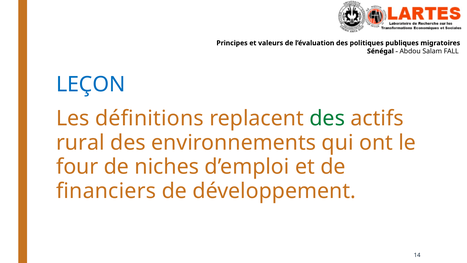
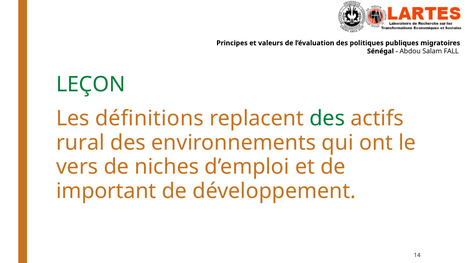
LEÇON colour: blue -> green (91, 84)
four: four -> vers (77, 167)
financiers: financiers -> important (106, 191)
